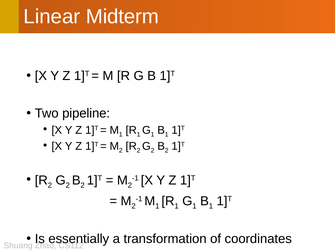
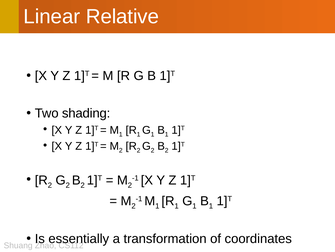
Midterm: Midterm -> Relative (122, 16)
pipeline: pipeline -> shading (86, 113)
